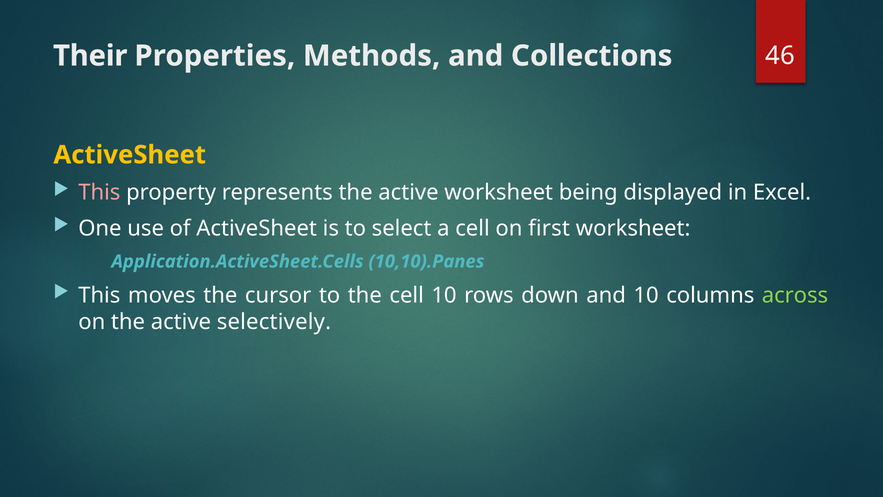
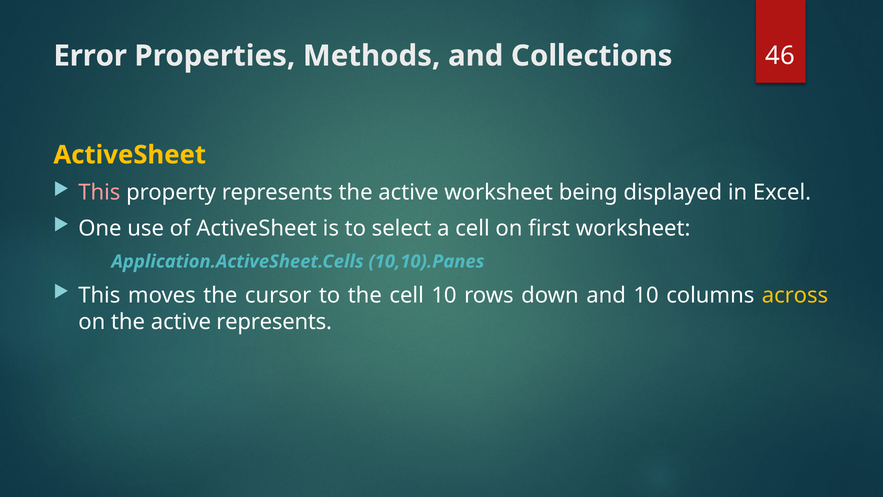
Their: Their -> Error (90, 56)
across colour: light green -> yellow (795, 295)
active selectively: selectively -> represents (274, 322)
